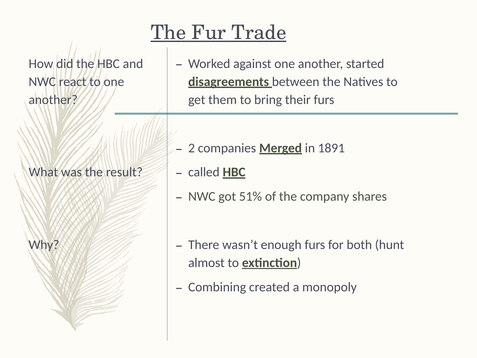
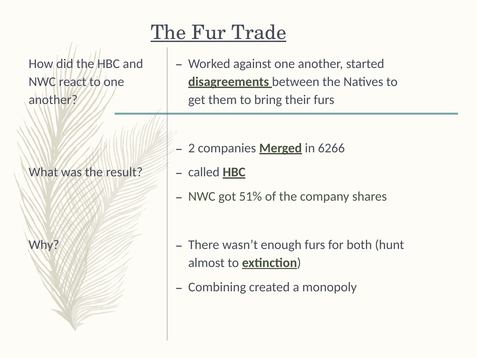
1891: 1891 -> 6266 (331, 148)
